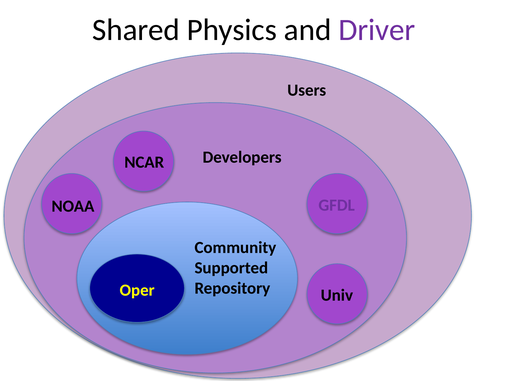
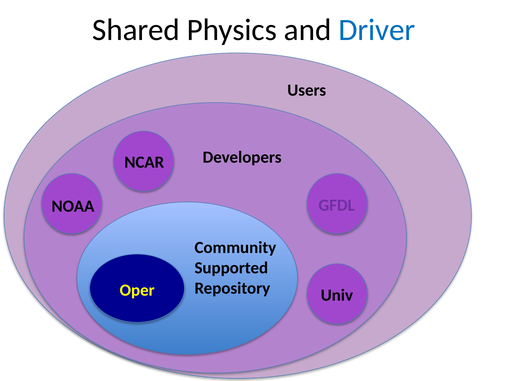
Driver colour: purple -> blue (377, 30)
